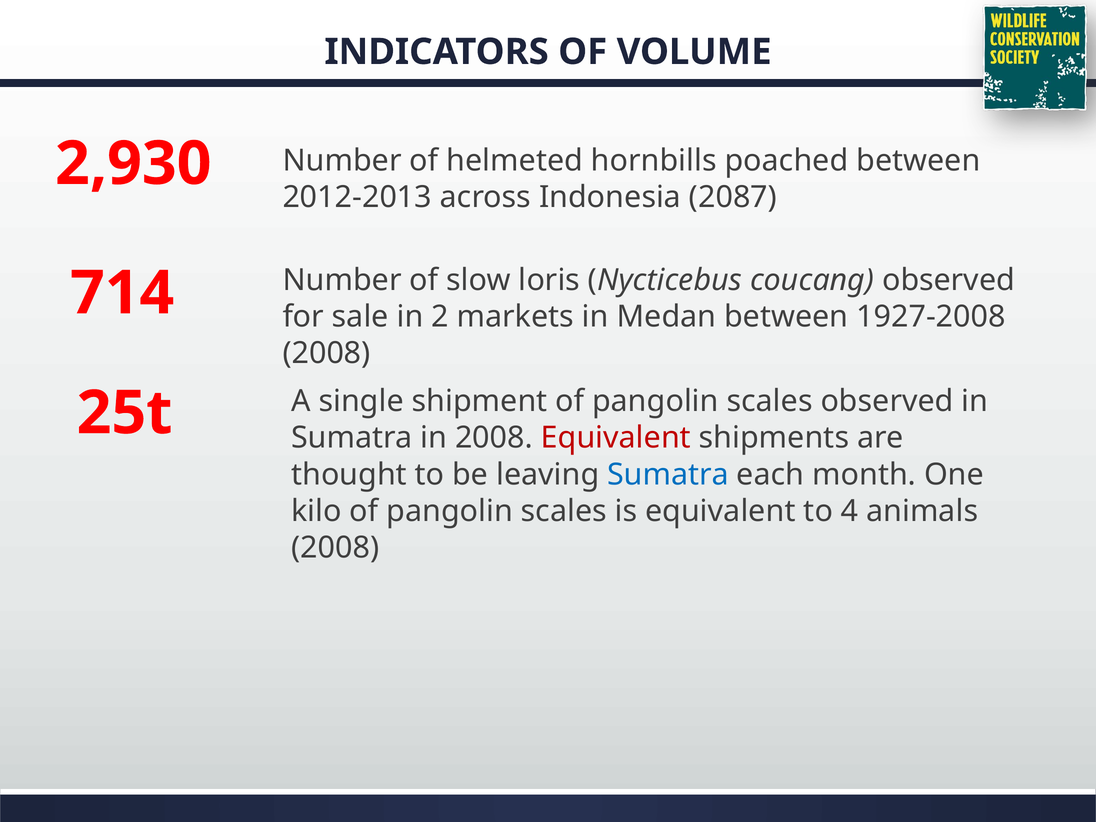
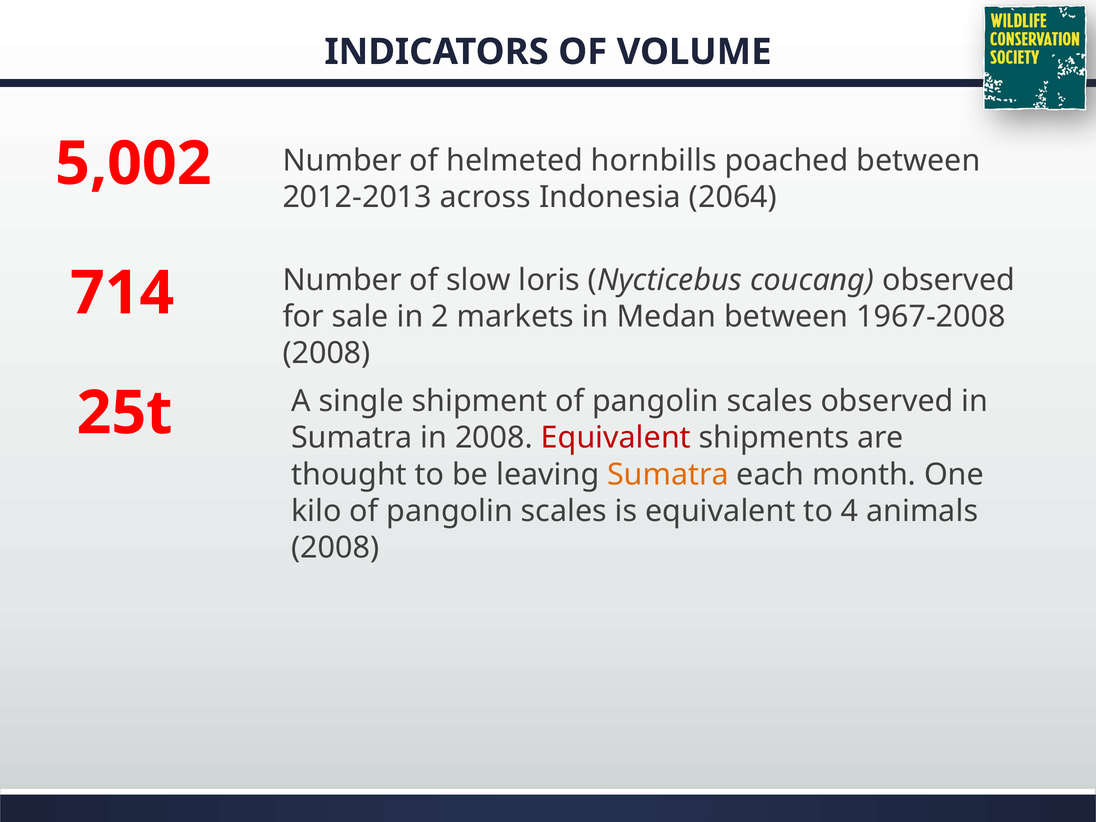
2,930: 2,930 -> 5,002 (133, 164)
2087: 2087 -> 2064 (733, 197)
1927-2008: 1927-2008 -> 1967-2008 (931, 317)
Sumatra colour: blue -> orange (668, 474)
